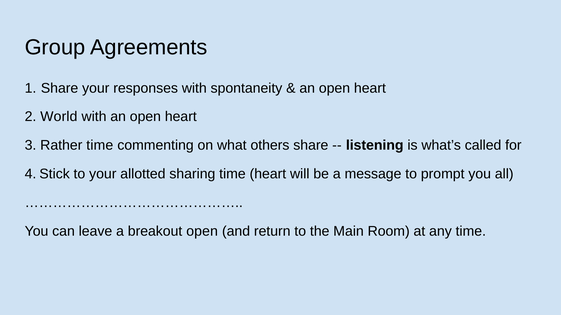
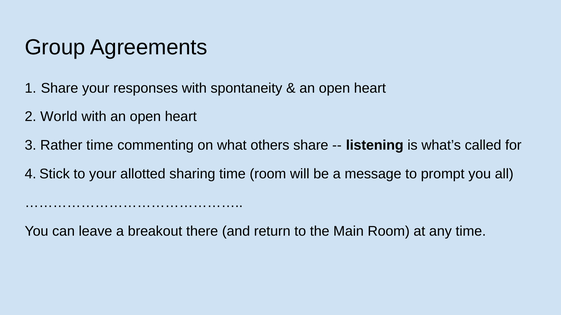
time heart: heart -> room (268, 174)
breakout open: open -> there (202, 232)
